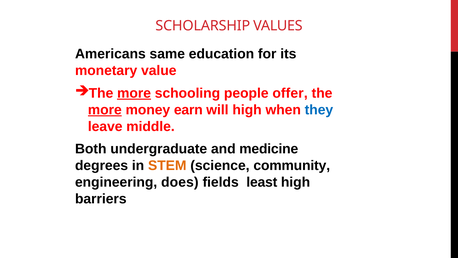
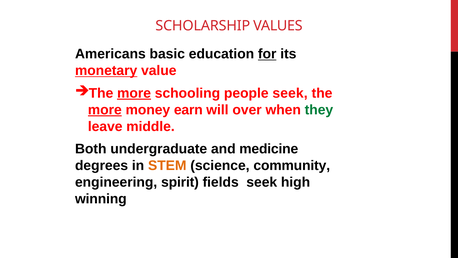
same: same -> basic (167, 54)
for underline: none -> present (267, 54)
monetary underline: none -> present (106, 71)
people offer: offer -> seek (290, 93)
will high: high -> over (247, 110)
they colour: blue -> green (319, 110)
does: does -> spirit (180, 182)
fields least: least -> seek (262, 182)
barriers: barriers -> winning (101, 199)
